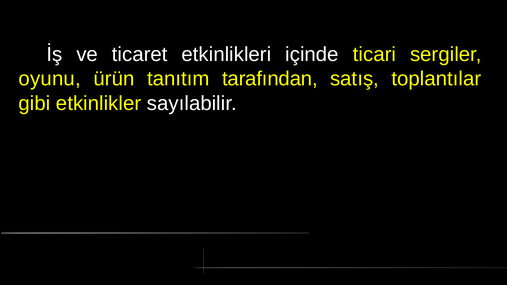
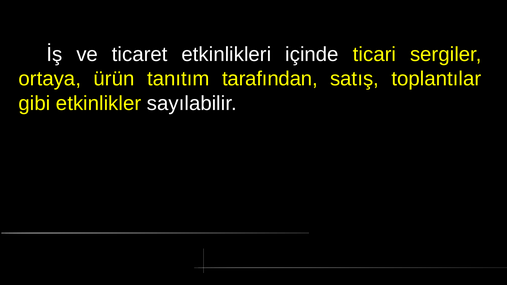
oyunu: oyunu -> ortaya (50, 79)
